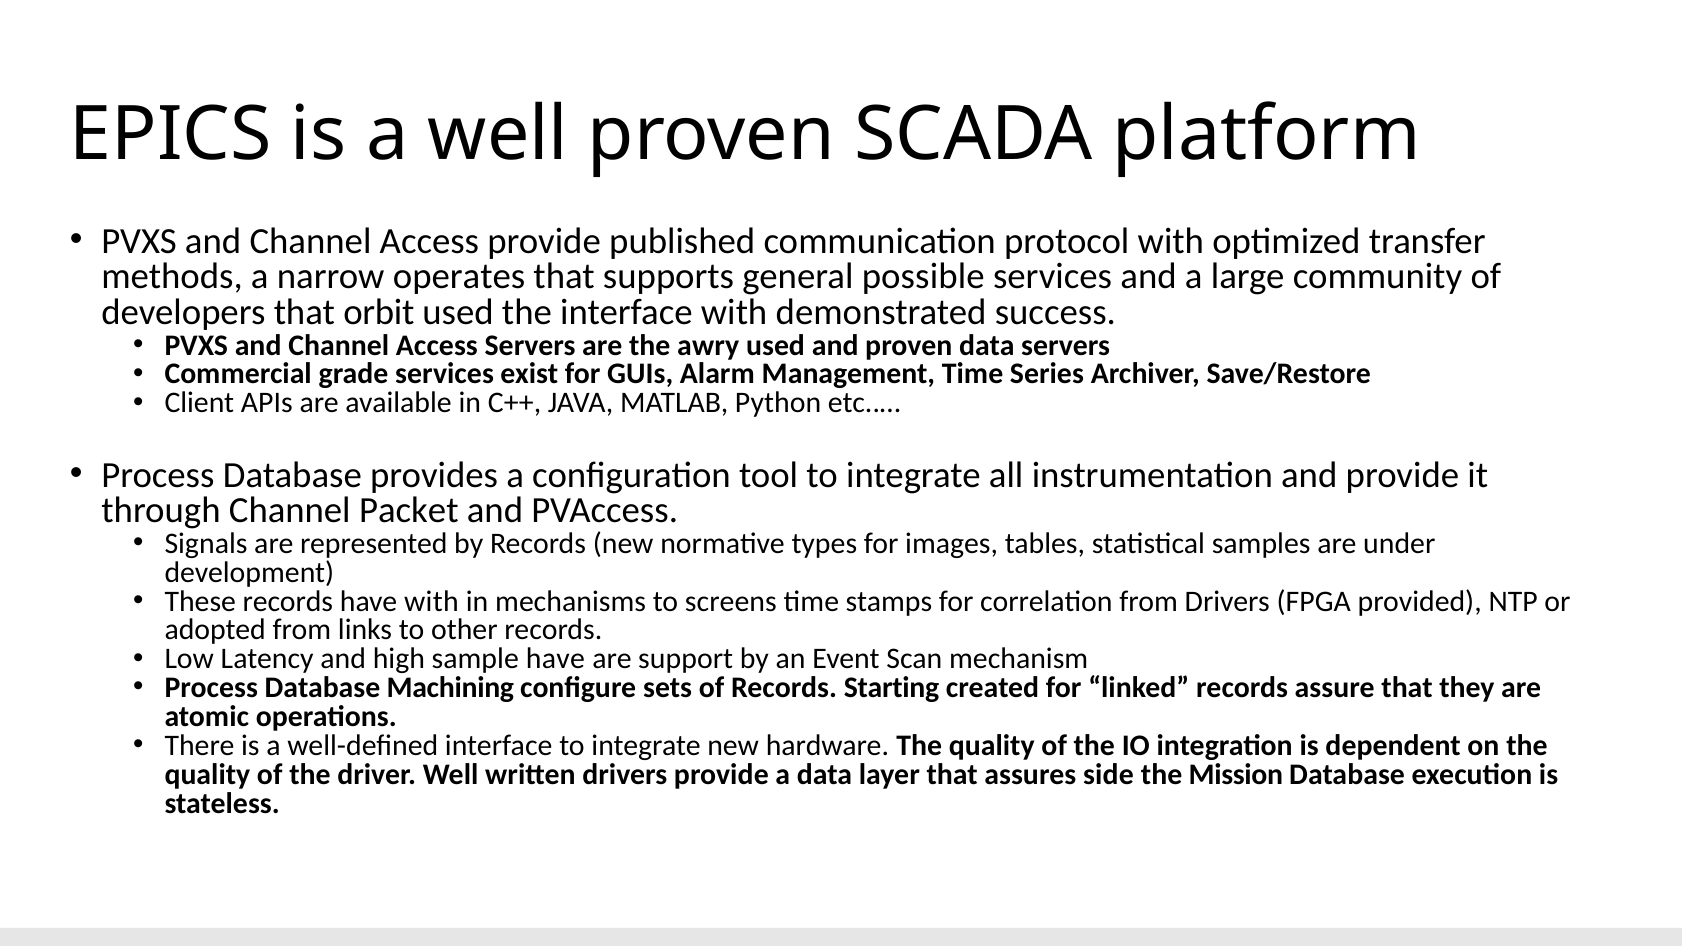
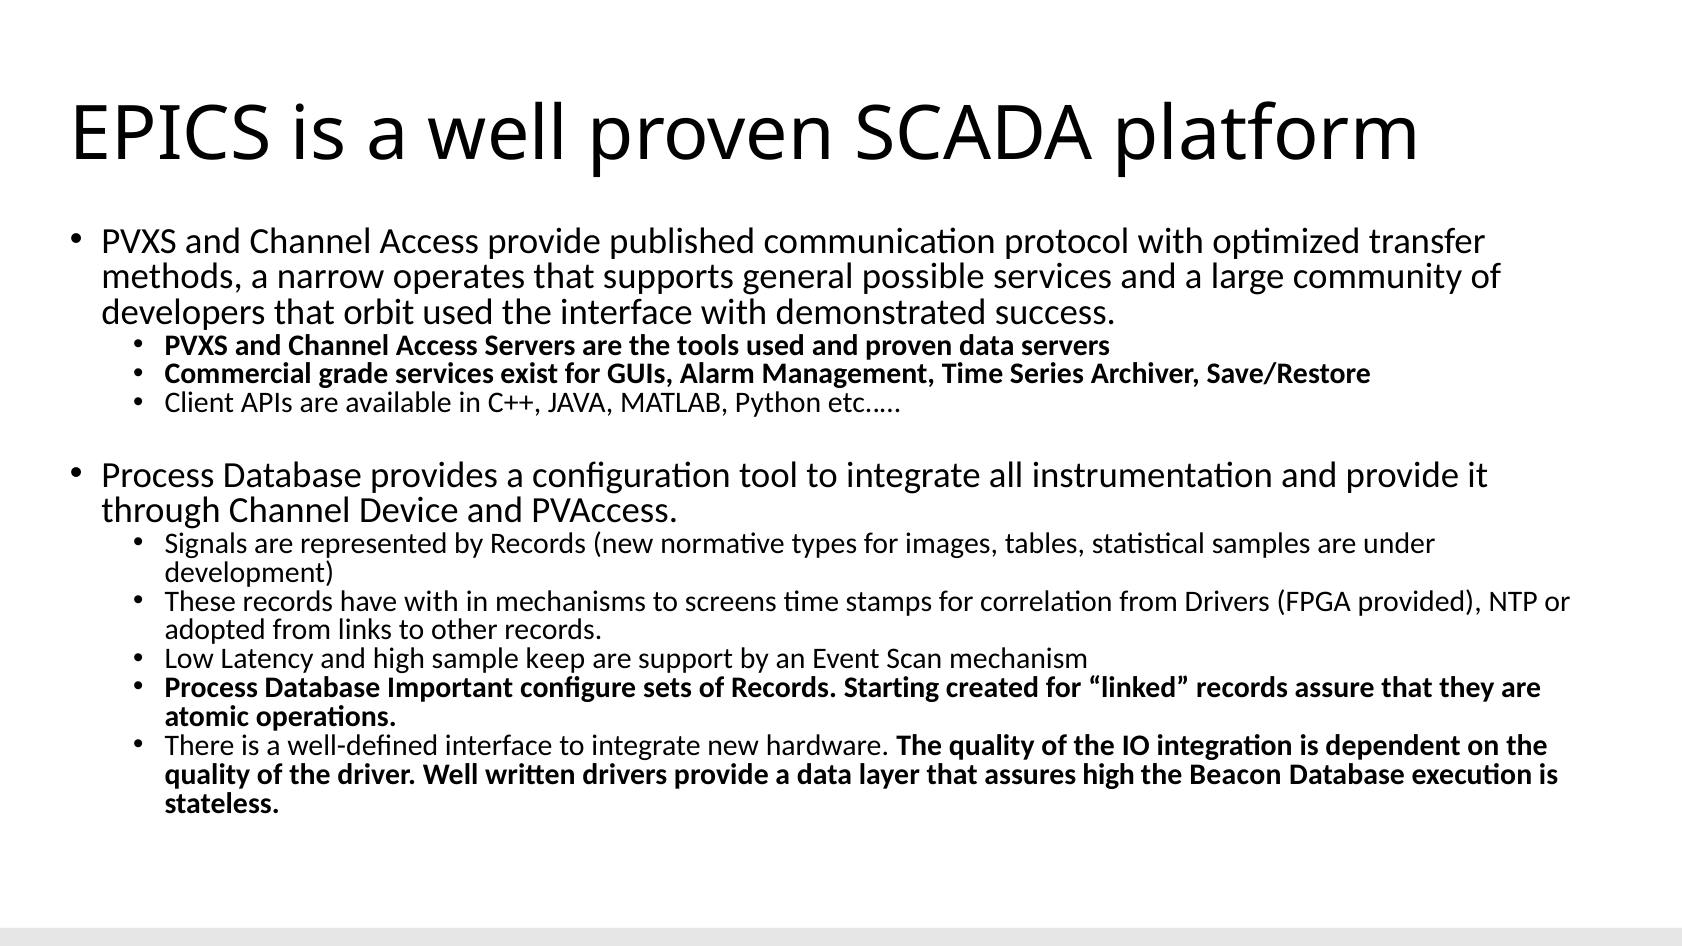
awry: awry -> tools (708, 345)
Packet: Packet -> Device (409, 511)
sample have: have -> keep (555, 659)
Machining: Machining -> Important (450, 688)
assures side: side -> high (1109, 775)
Mission: Mission -> Beacon (1236, 775)
